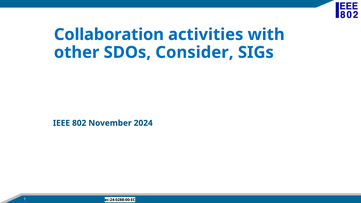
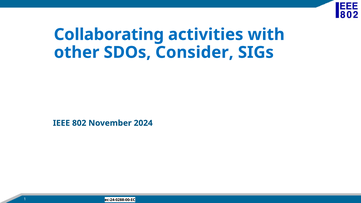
Collaboration: Collaboration -> Collaborating (109, 35)
